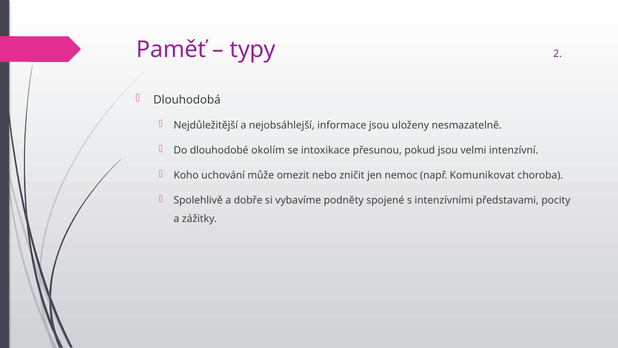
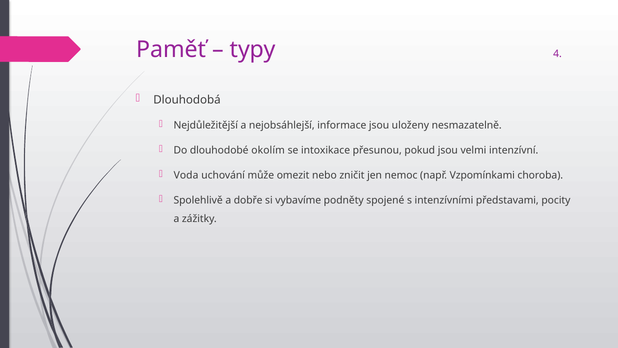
2: 2 -> 4 (558, 54)
Koho: Koho -> Voda (186, 175)
Komunikovat: Komunikovat -> Vzpomínkami (482, 175)
